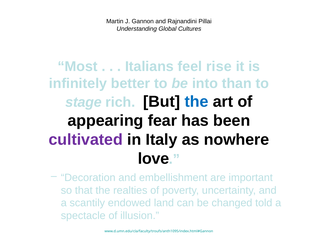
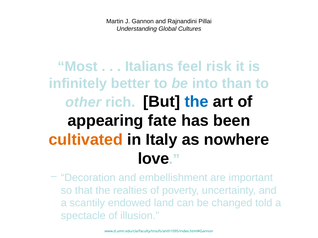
rise: rise -> risk (219, 67)
stage: stage -> other (83, 102)
fear: fear -> fate (162, 121)
cultivated colour: purple -> orange (86, 140)
